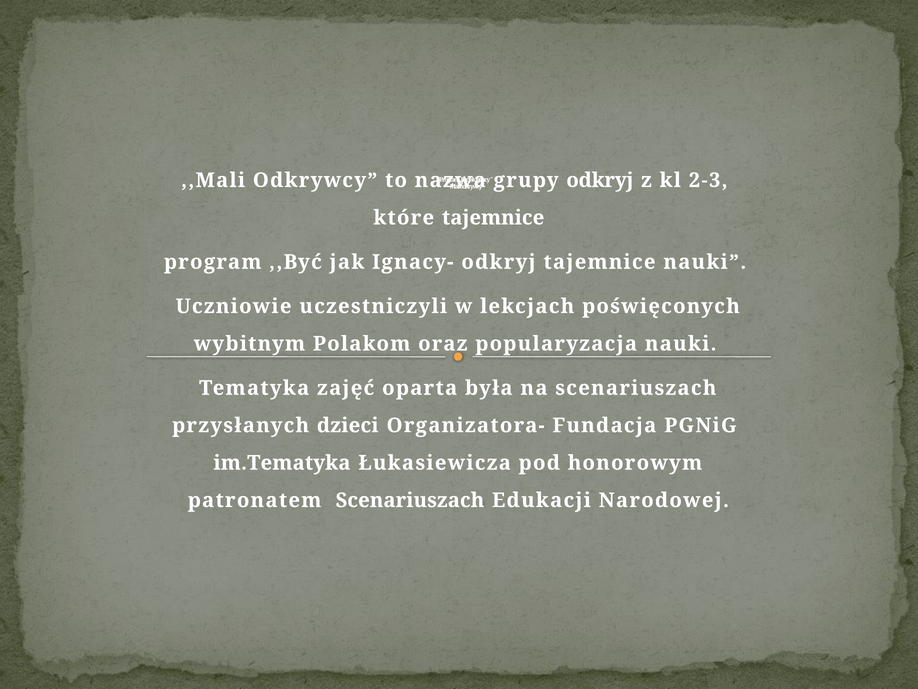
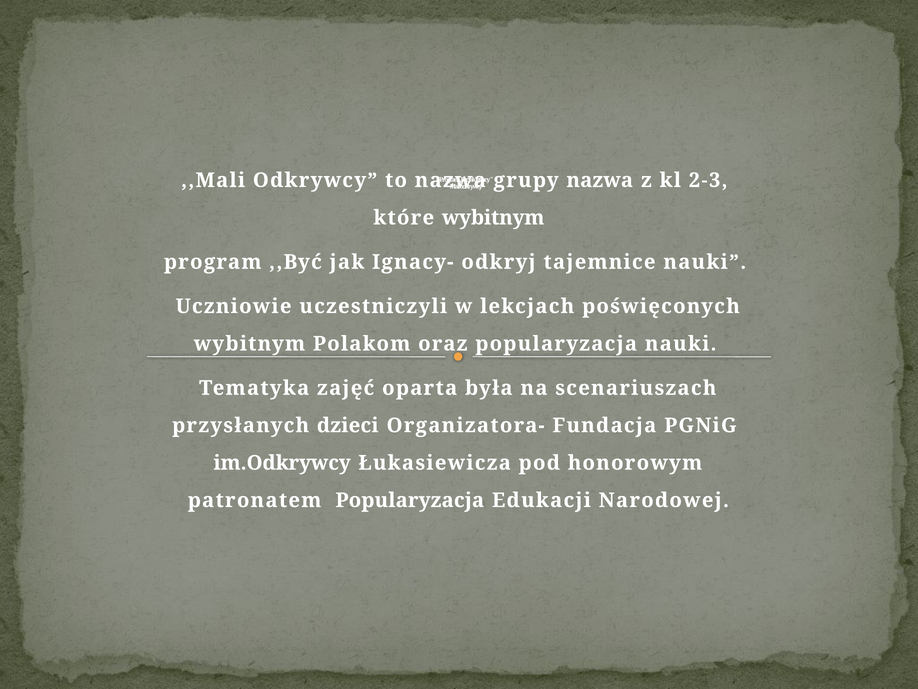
grupy odkryj: odkryj -> nazwa (600, 180)
które tajemnice: tajemnice -> wybitnym (493, 218)
im.Tematyka: im.Tematyka -> im.Odkrywcy (282, 463)
patronatem Scenariuszach: Scenariuszach -> Popularyzacja (410, 500)
